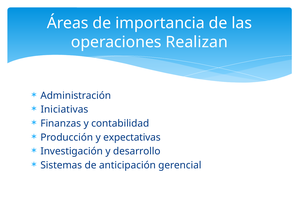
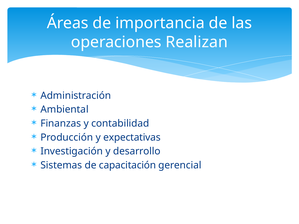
Iniciativas: Iniciativas -> Ambiental (65, 110)
anticipación: anticipación -> capacitación (128, 165)
